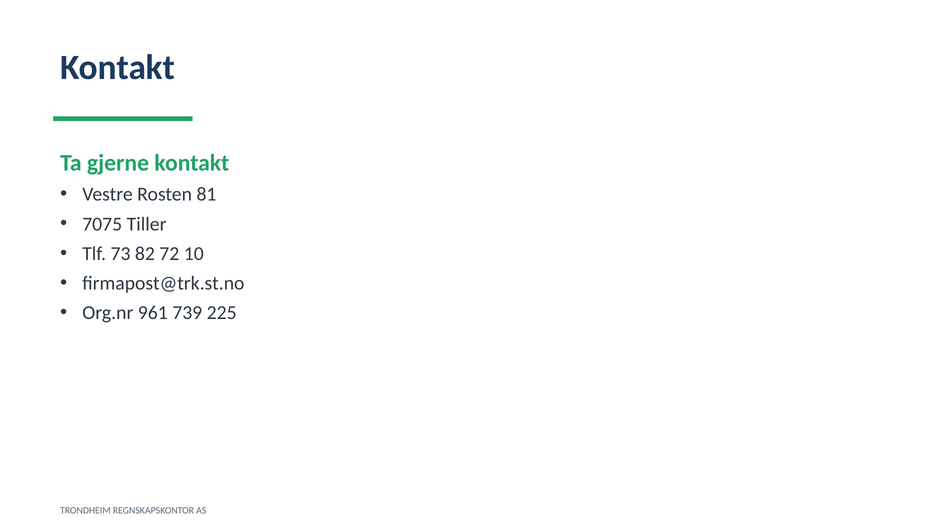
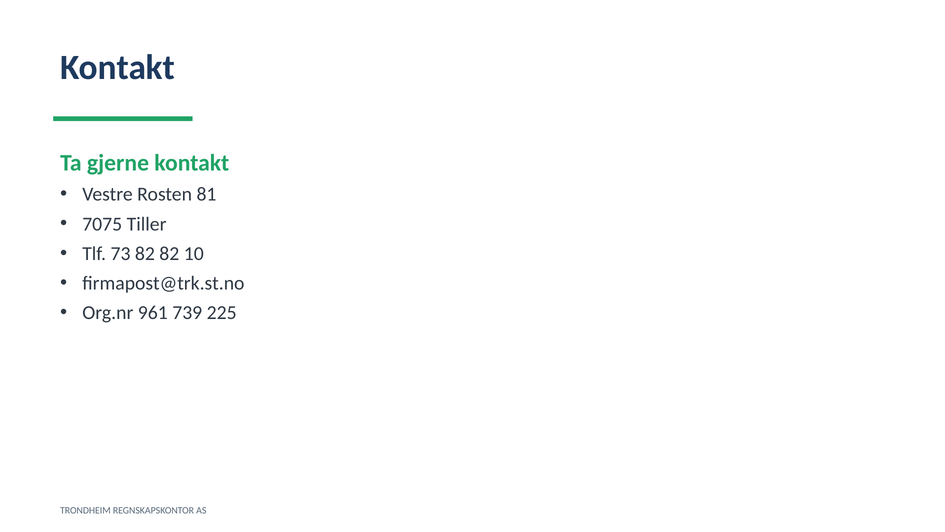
82 72: 72 -> 82 (169, 253)
